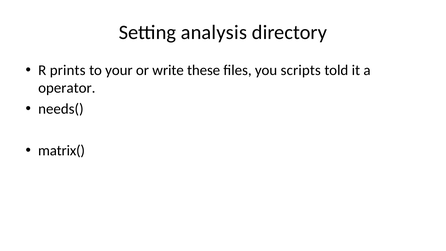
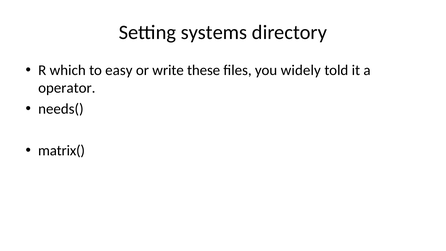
analysis: analysis -> systems (214, 32)
prints: prints -> which (68, 70)
your: your -> easy (119, 70)
scripts: scripts -> widely (301, 70)
